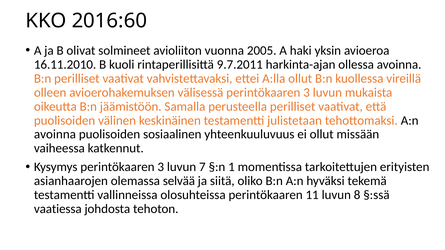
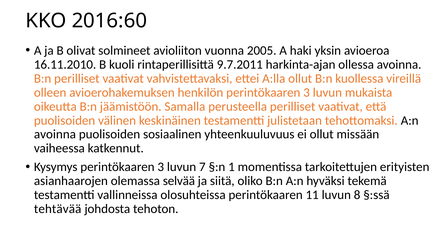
välisessä: välisessä -> henkilön (200, 93)
vaatiessa: vaatiessa -> tehtävää (58, 209)
